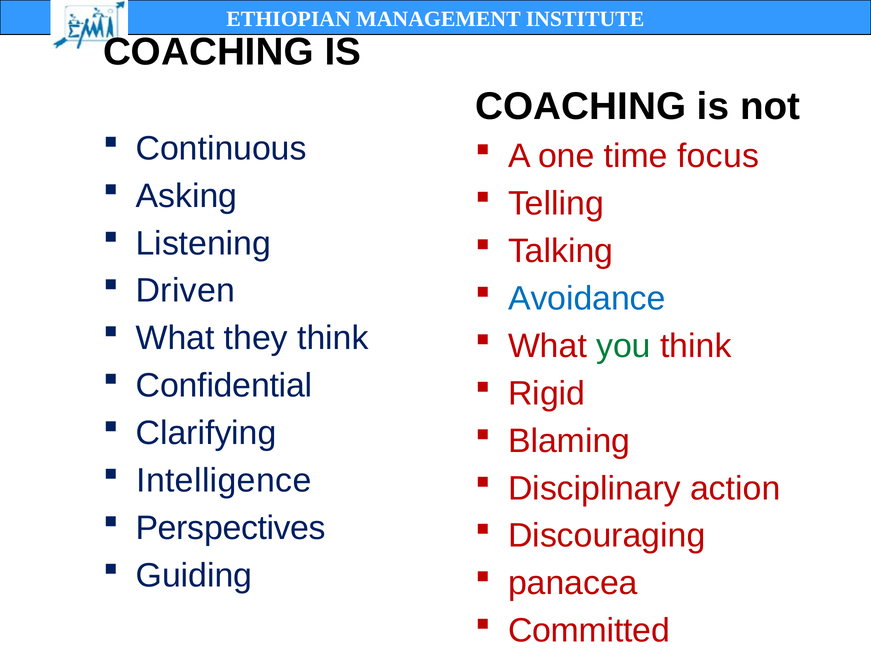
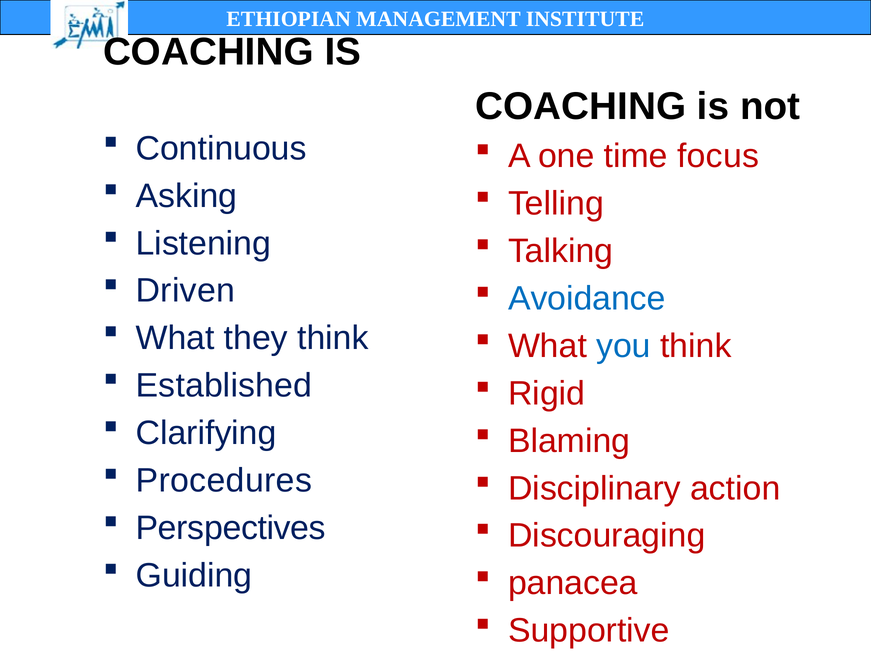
you colour: green -> blue (624, 346)
Confidential: Confidential -> Established (224, 386)
Intelligence: Intelligence -> Procedures (224, 481)
Committed: Committed -> Supportive (589, 631)
